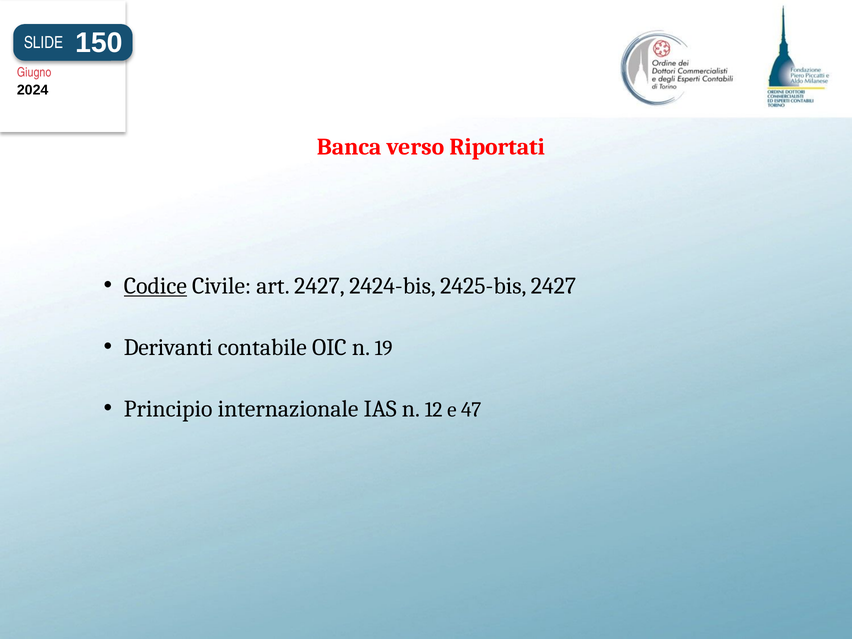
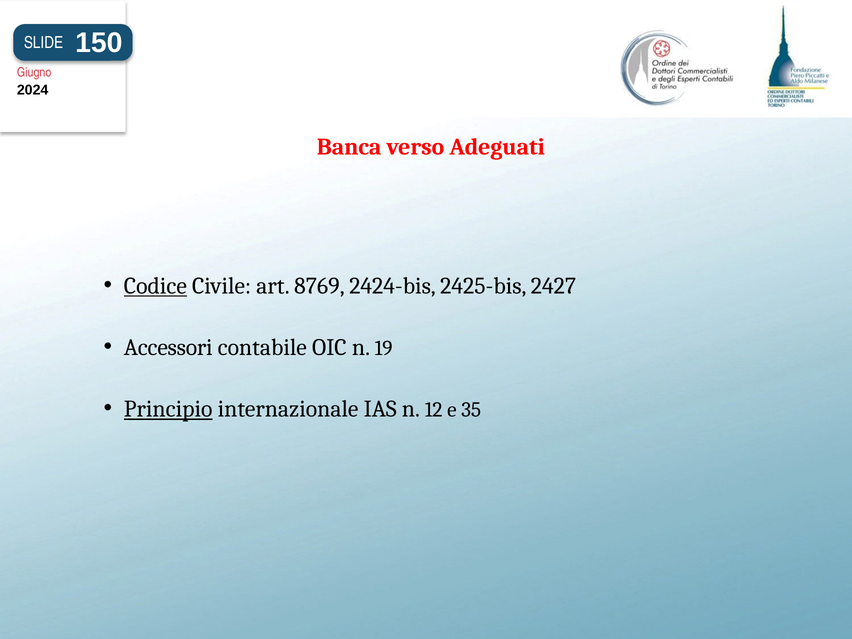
Riportati: Riportati -> Adeguati (497, 147)
art 2427: 2427 -> 8769 (319, 286)
Derivanti: Derivanti -> Accessori (168, 347)
Principio underline: none -> present (168, 409)
47: 47 -> 35 (471, 410)
